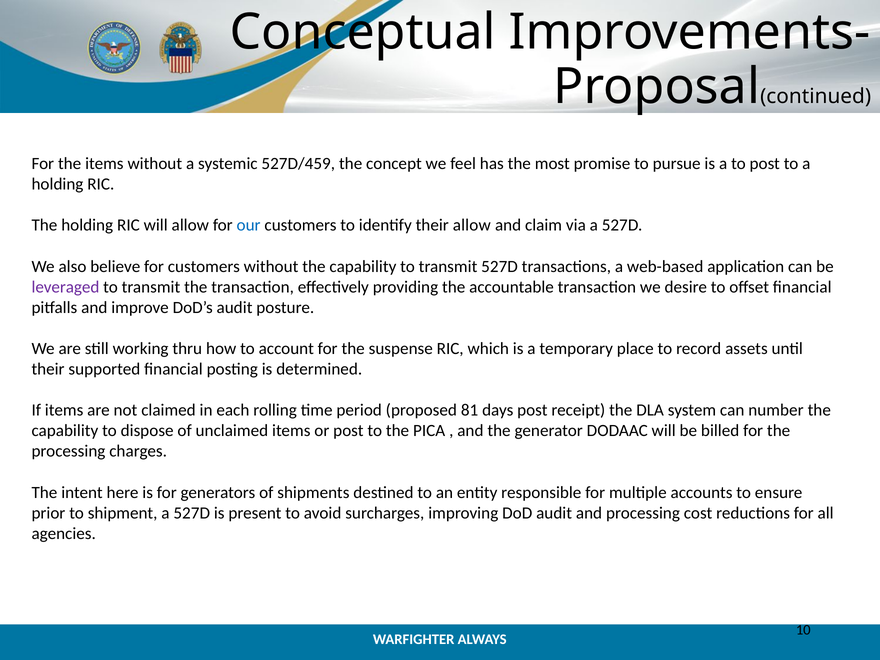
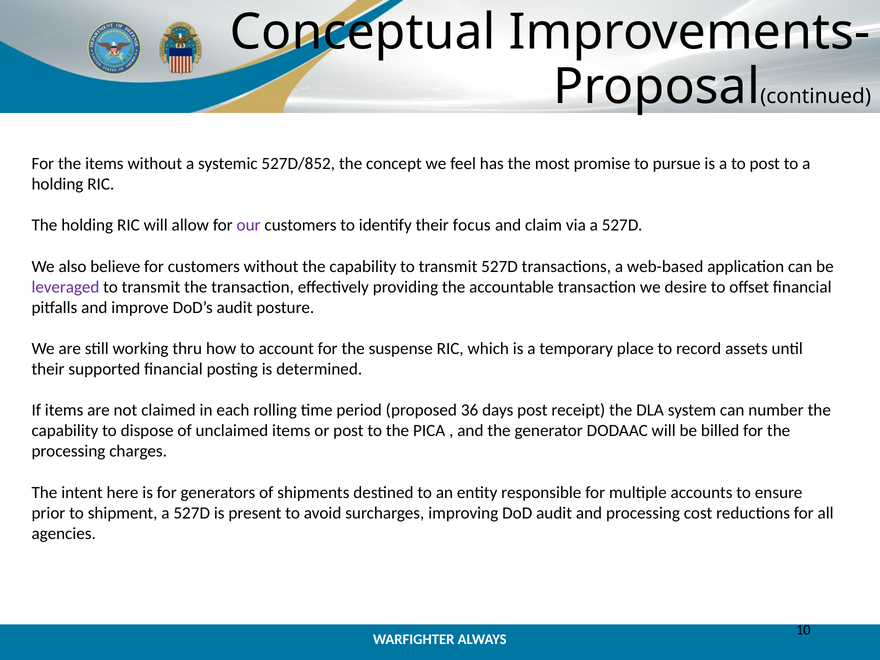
527D/459: 527D/459 -> 527D/852 (298, 164)
our colour: blue -> purple (249, 225)
their allow: allow -> focus (472, 225)
81: 81 -> 36 (470, 410)
